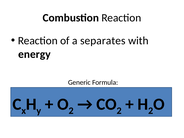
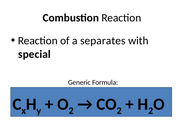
energy: energy -> special (34, 54)
